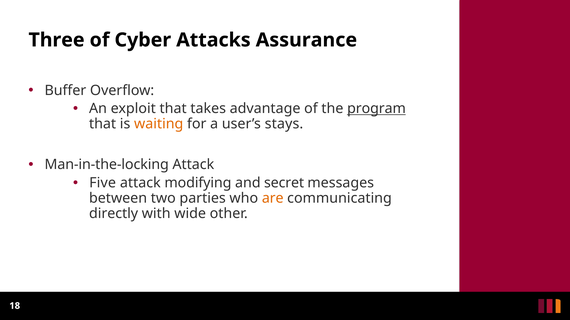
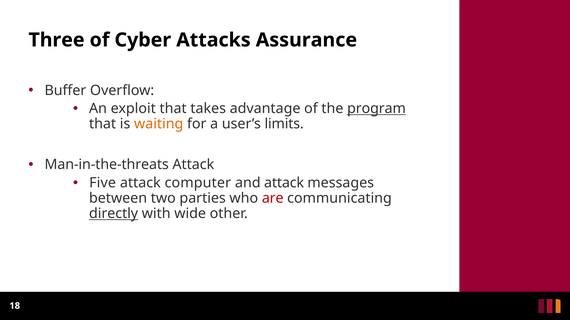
stays: stays -> limits (284, 124)
Man-in-the-locking: Man-in-the-locking -> Man-in-the-threats (107, 165)
modifying: modifying -> computer (198, 183)
and secret: secret -> attack (284, 183)
are colour: orange -> red (273, 199)
directly underline: none -> present (114, 214)
